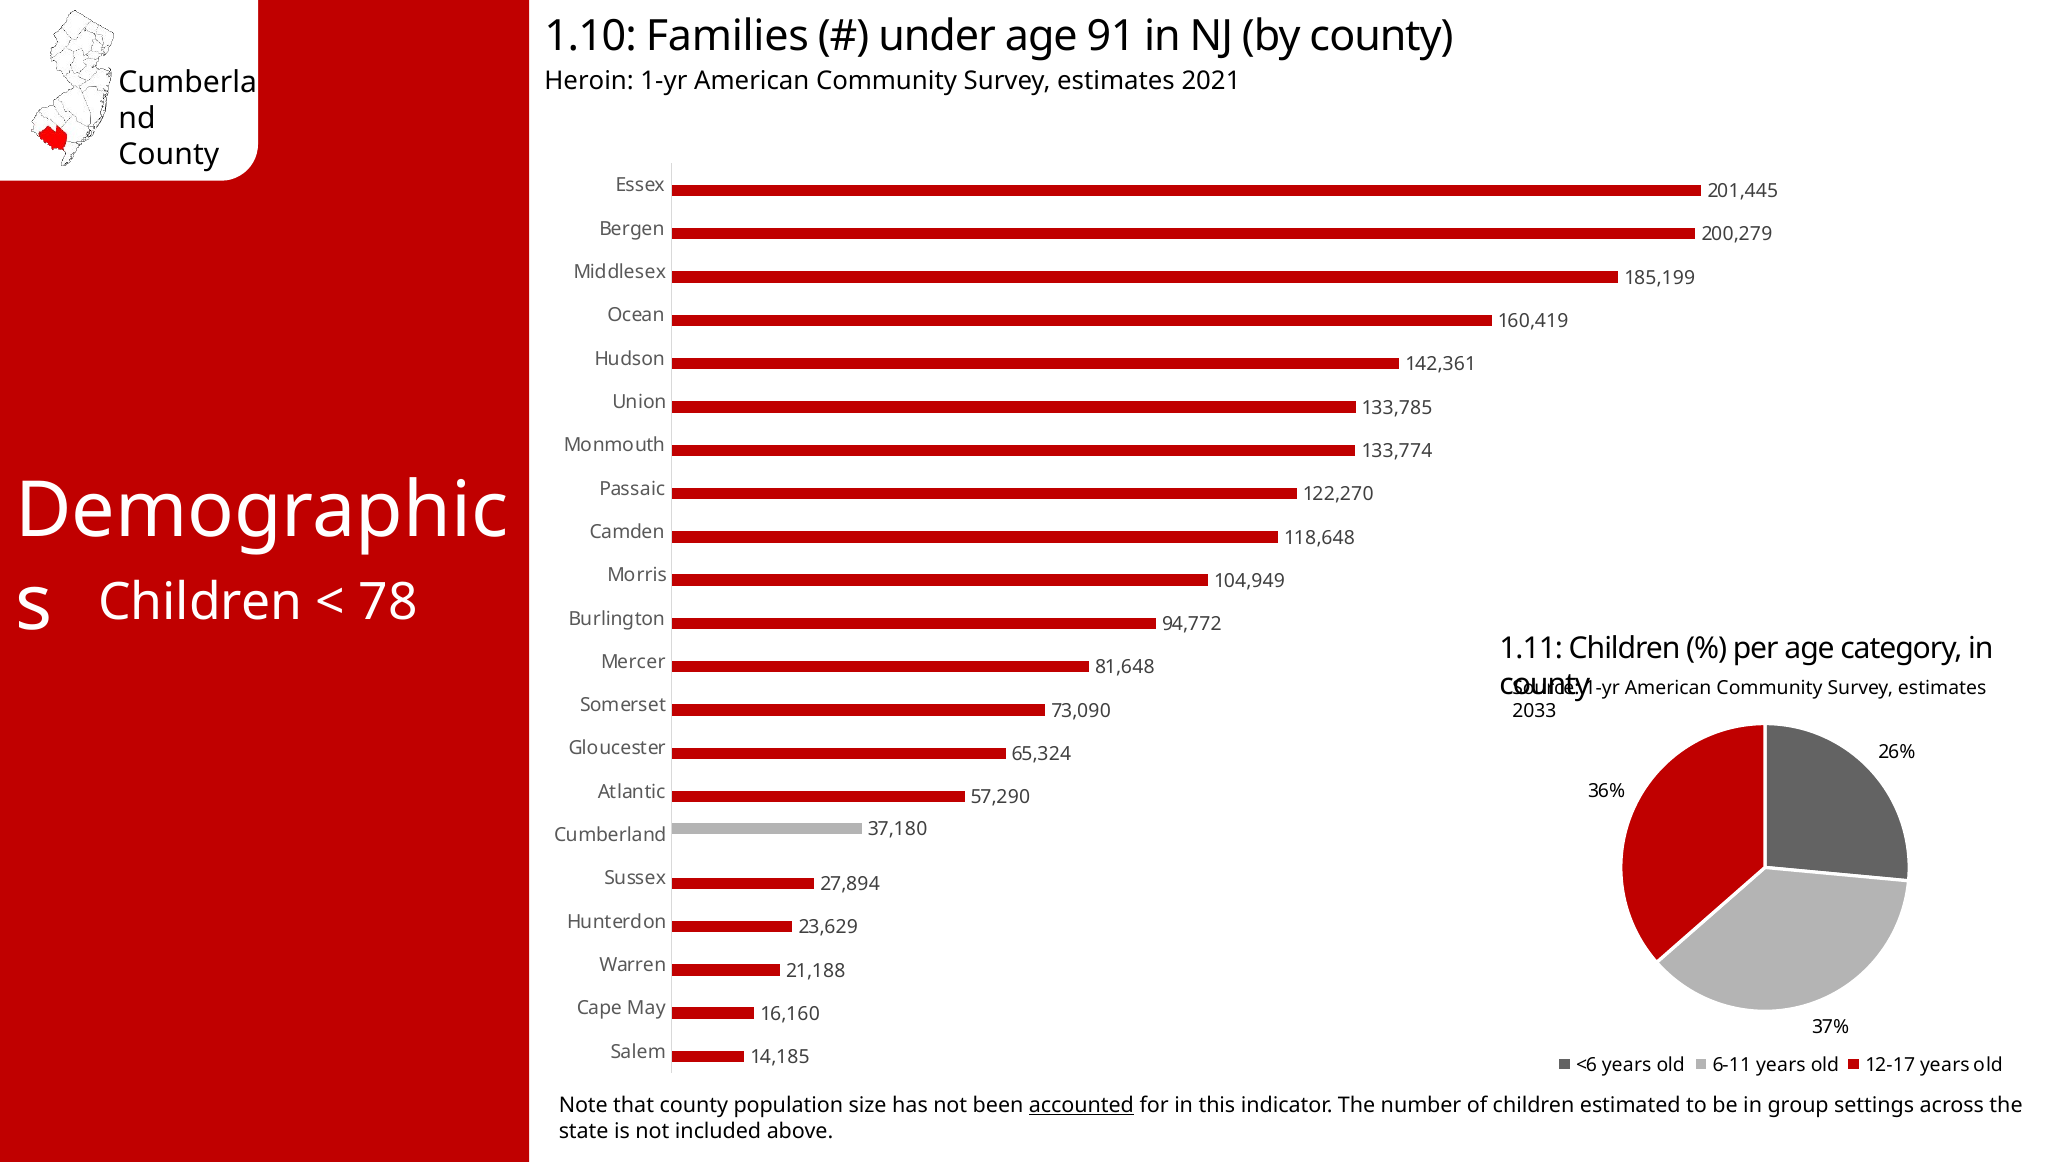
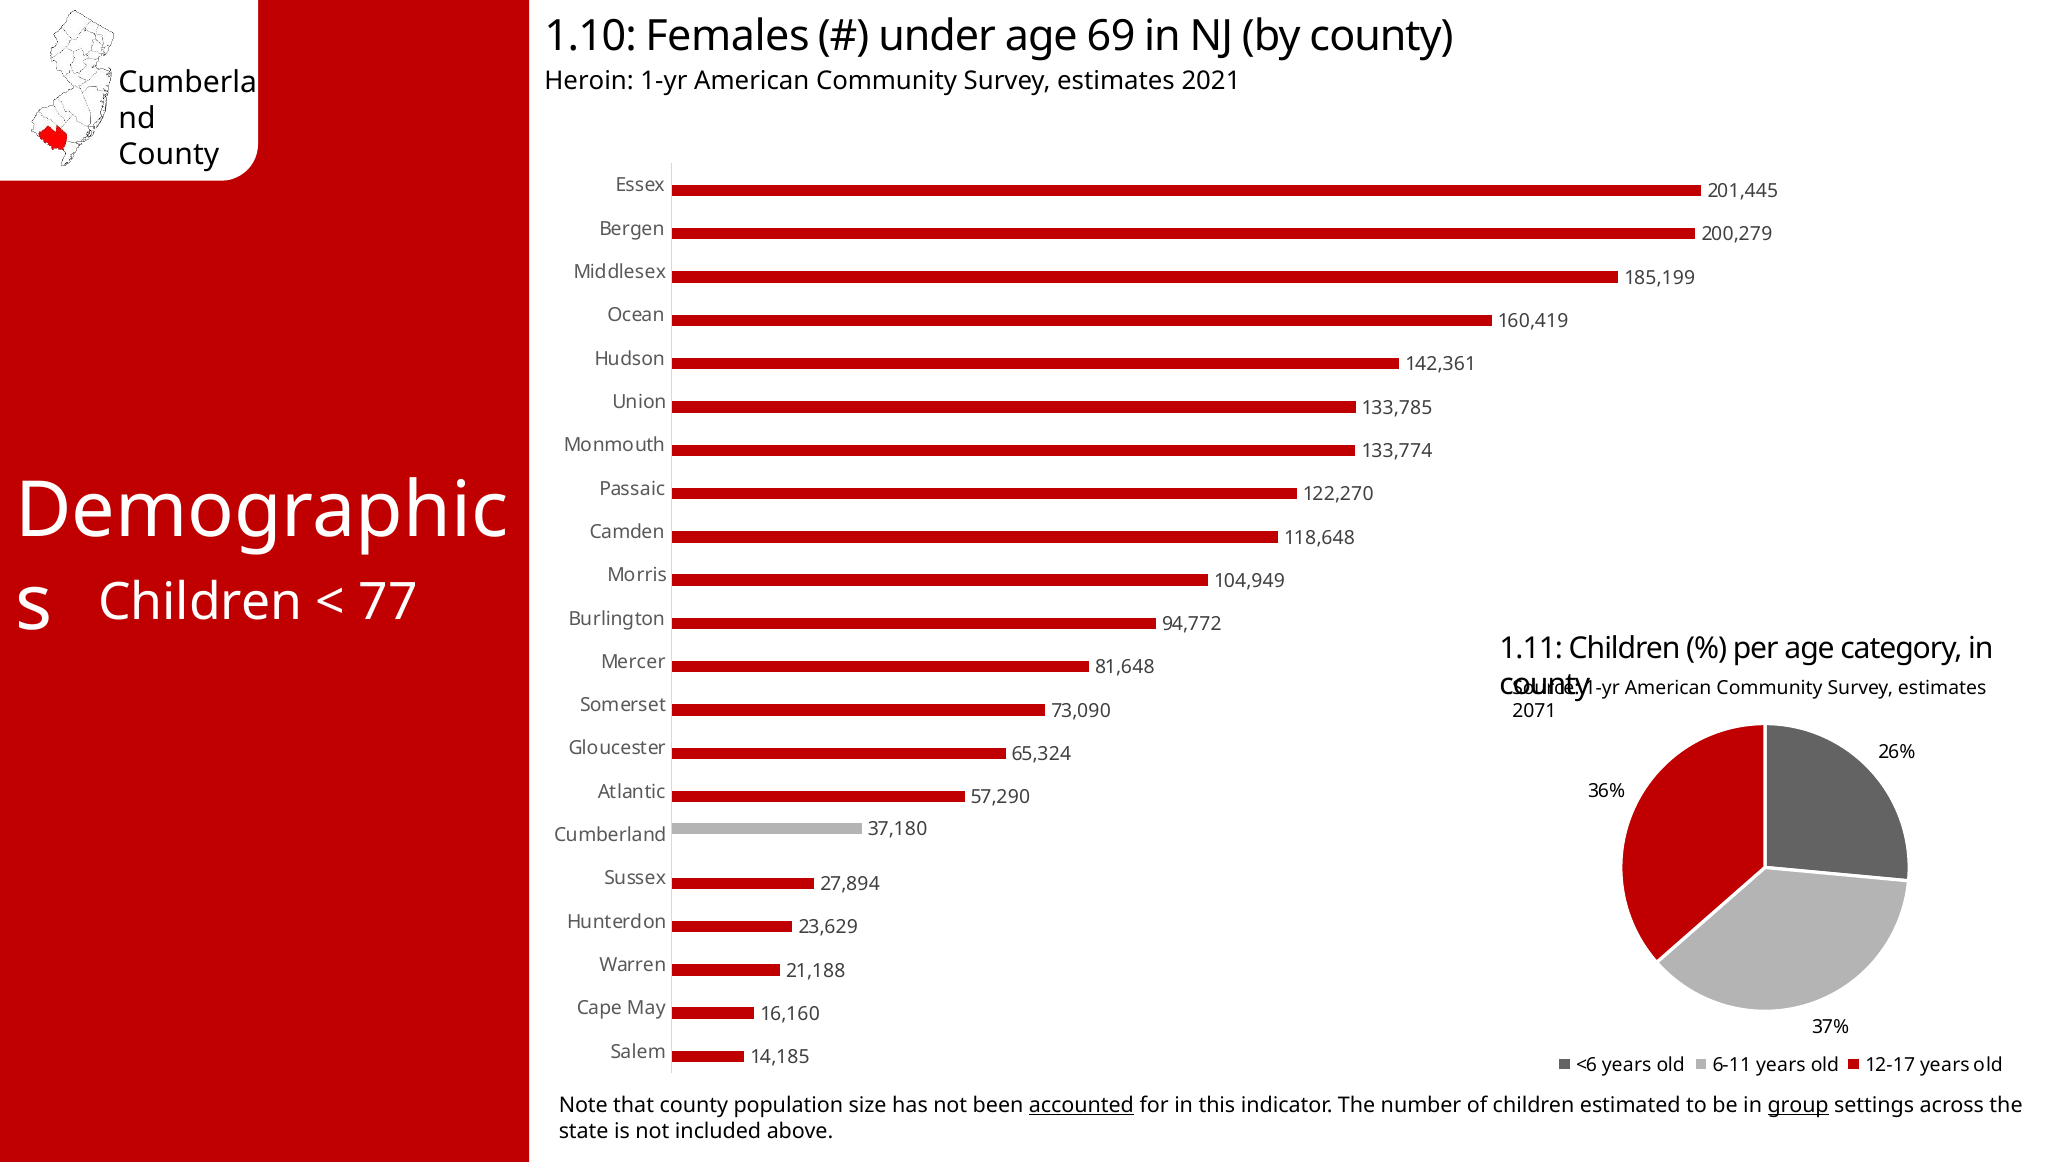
Families: Families -> Females (727, 36)
91: 91 -> 69 (1111, 36)
78: 78 -> 77 (388, 602)
2033: 2033 -> 2071 (1534, 711)
group underline: none -> present (1798, 1105)
